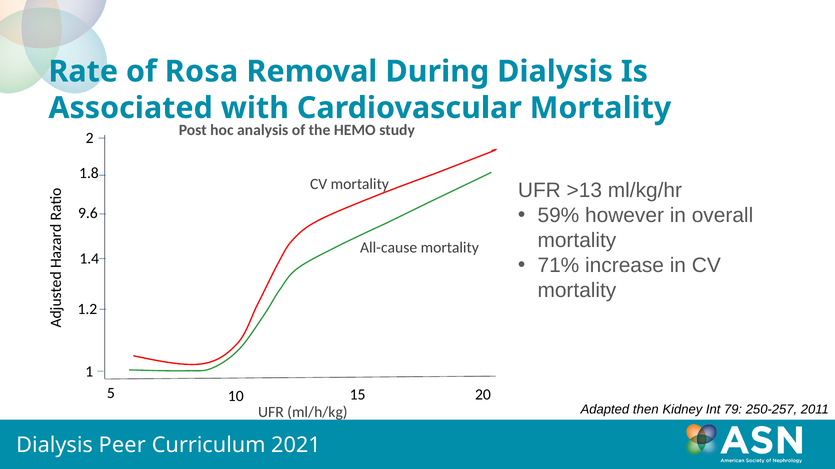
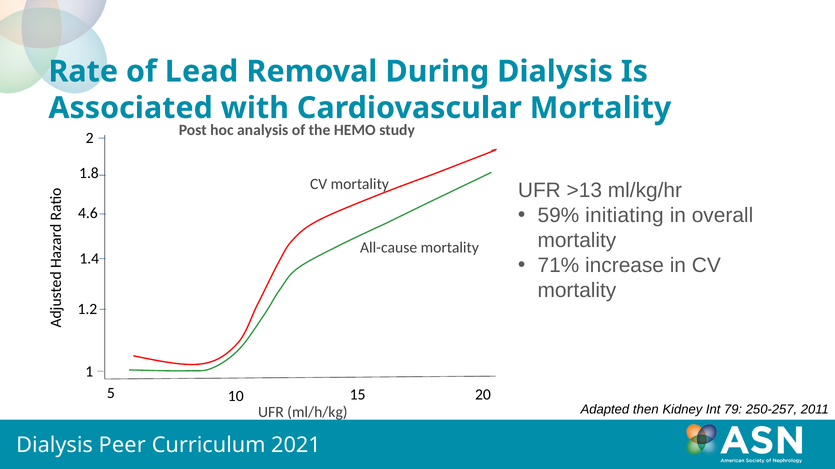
Rosa: Rosa -> Lead (201, 72)
however: however -> initiating (624, 216)
9.6: 9.6 -> 4.6 (88, 214)
